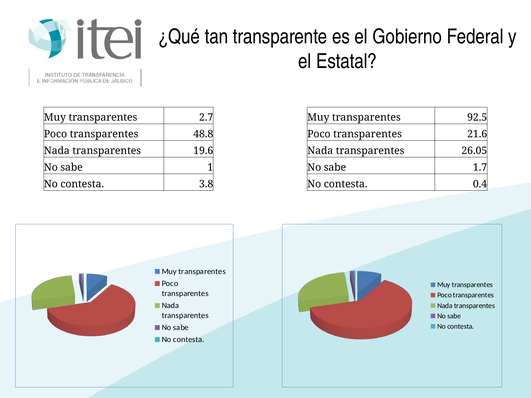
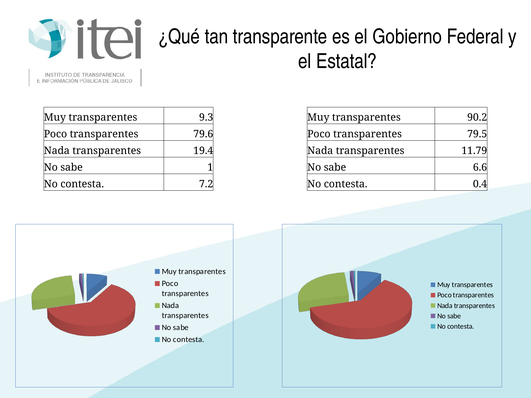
2.7: 2.7 -> 9.3 (206, 117)
92.5: 92.5 -> 90.2 (477, 117)
48.8: 48.8 -> 79.6 (203, 134)
21.6: 21.6 -> 79.5 (477, 134)
19.6: 19.6 -> 19.4 (203, 151)
26.05: 26.05 -> 11.79 (474, 151)
1.7: 1.7 -> 6.6 (480, 168)
3.8: 3.8 -> 7.2 (206, 184)
